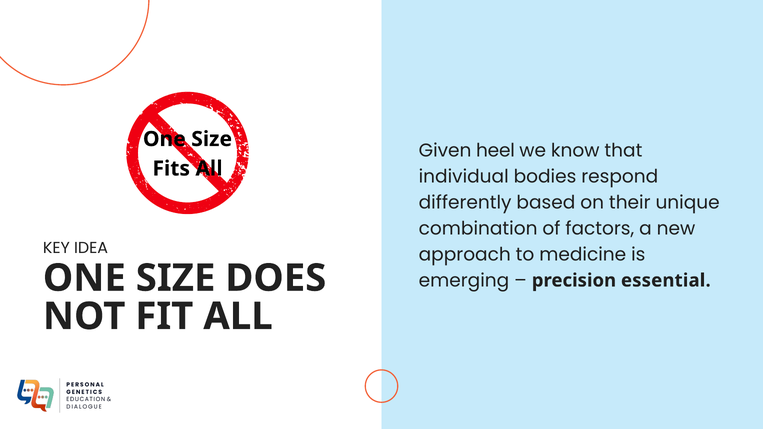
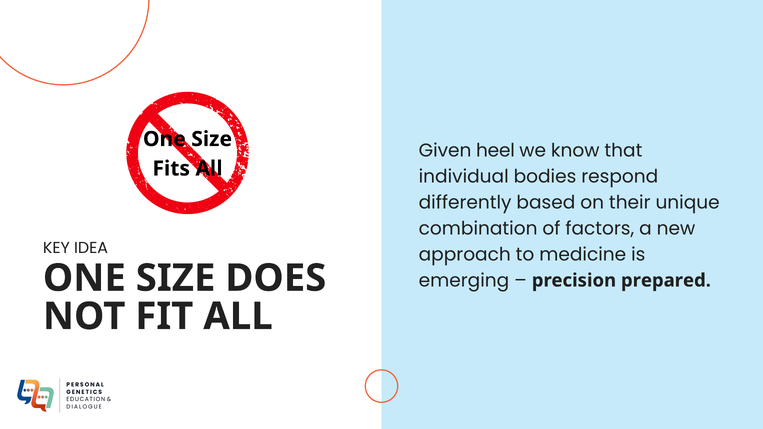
essential: essential -> prepared (666, 281)
